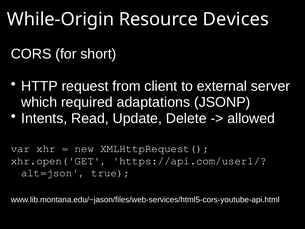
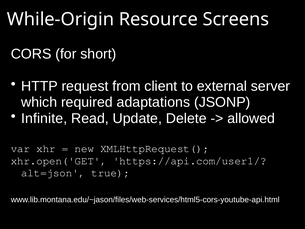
Devices: Devices -> Screens (236, 19)
Intents: Intents -> Infinite (44, 118)
